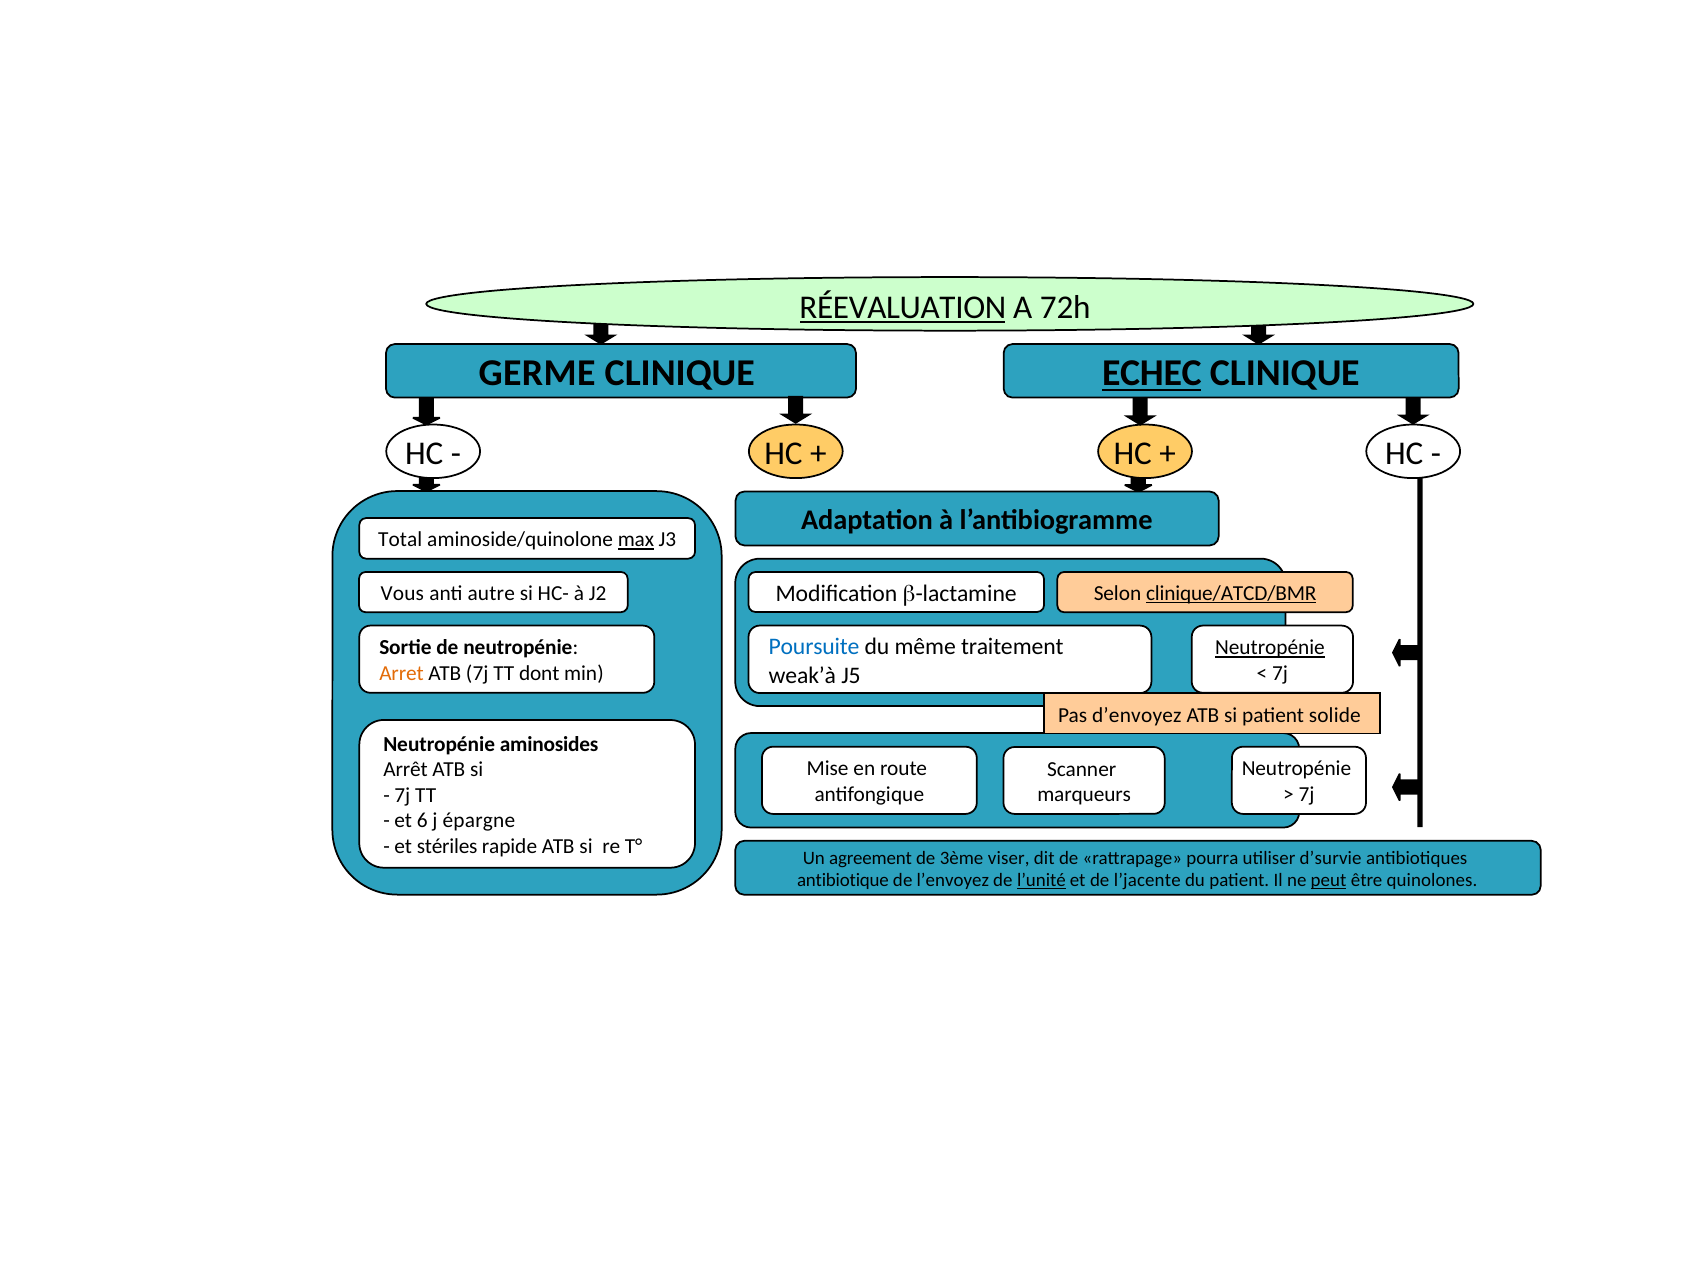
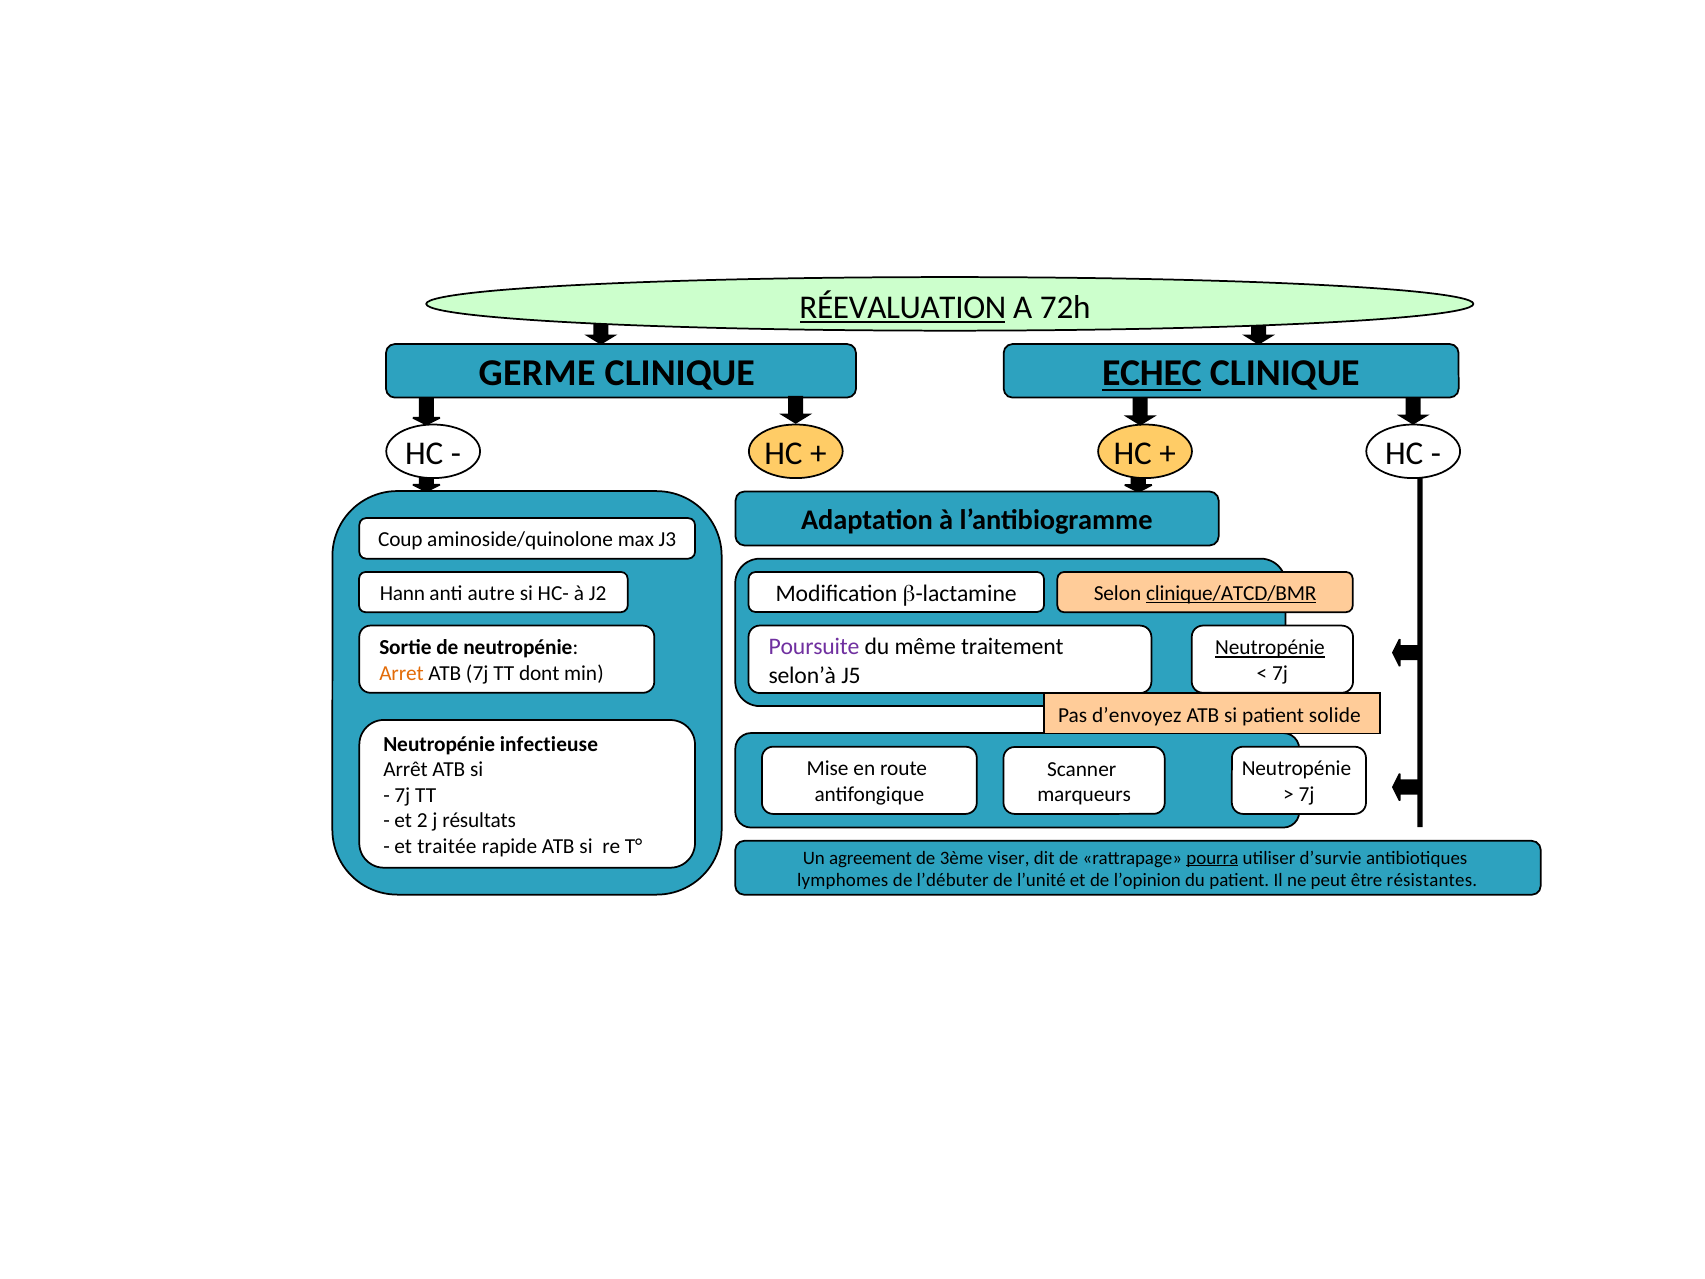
Total: Total -> Coup (400, 540)
max underline: present -> none (636, 540)
Vous: Vous -> Hann (403, 593)
Poursuite colour: blue -> purple (814, 647)
weak’à: weak’à -> selon’à (802, 675)
aminosides: aminosides -> infectieuse (549, 744)
6: 6 -> 2 (422, 821)
épargne: épargne -> résultats (479, 821)
stériles: stériles -> traitée (447, 846)
pourra underline: none -> present (1212, 858)
antibiotique: antibiotique -> lymphomes (843, 880)
l’envoyez: l’envoyez -> l’débuter (953, 880)
l’unité underline: present -> none (1041, 880)
l’jacente: l’jacente -> l’opinion (1147, 880)
peut underline: present -> none (1329, 880)
quinolones: quinolones -> résistantes (1432, 880)
